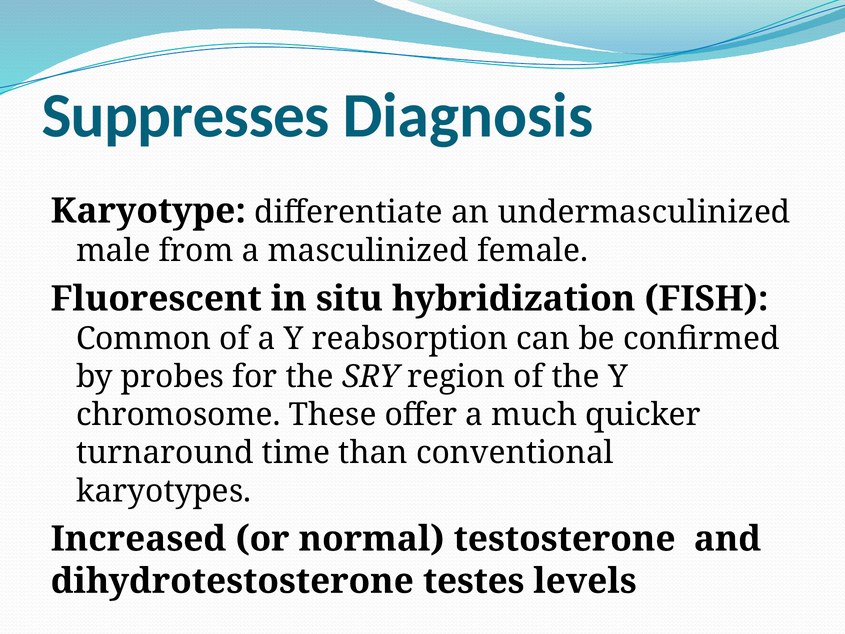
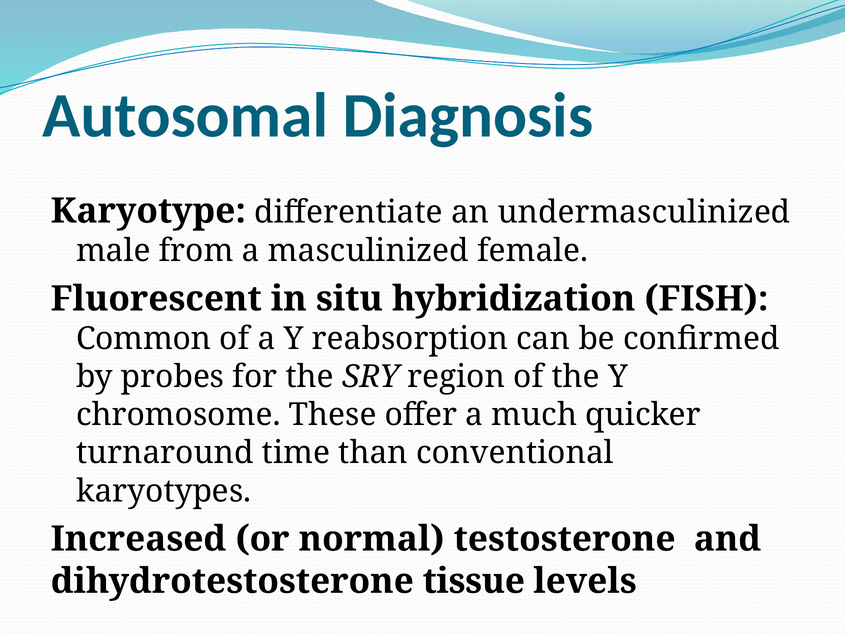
Suppresses: Suppresses -> Autosomal (185, 116)
testes: testes -> tissue (474, 581)
